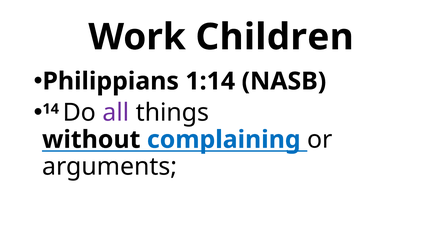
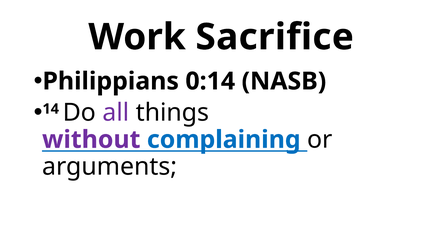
Children: Children -> Sacrifice (275, 37)
1:14: 1:14 -> 0:14 (210, 81)
without colour: black -> purple (91, 140)
